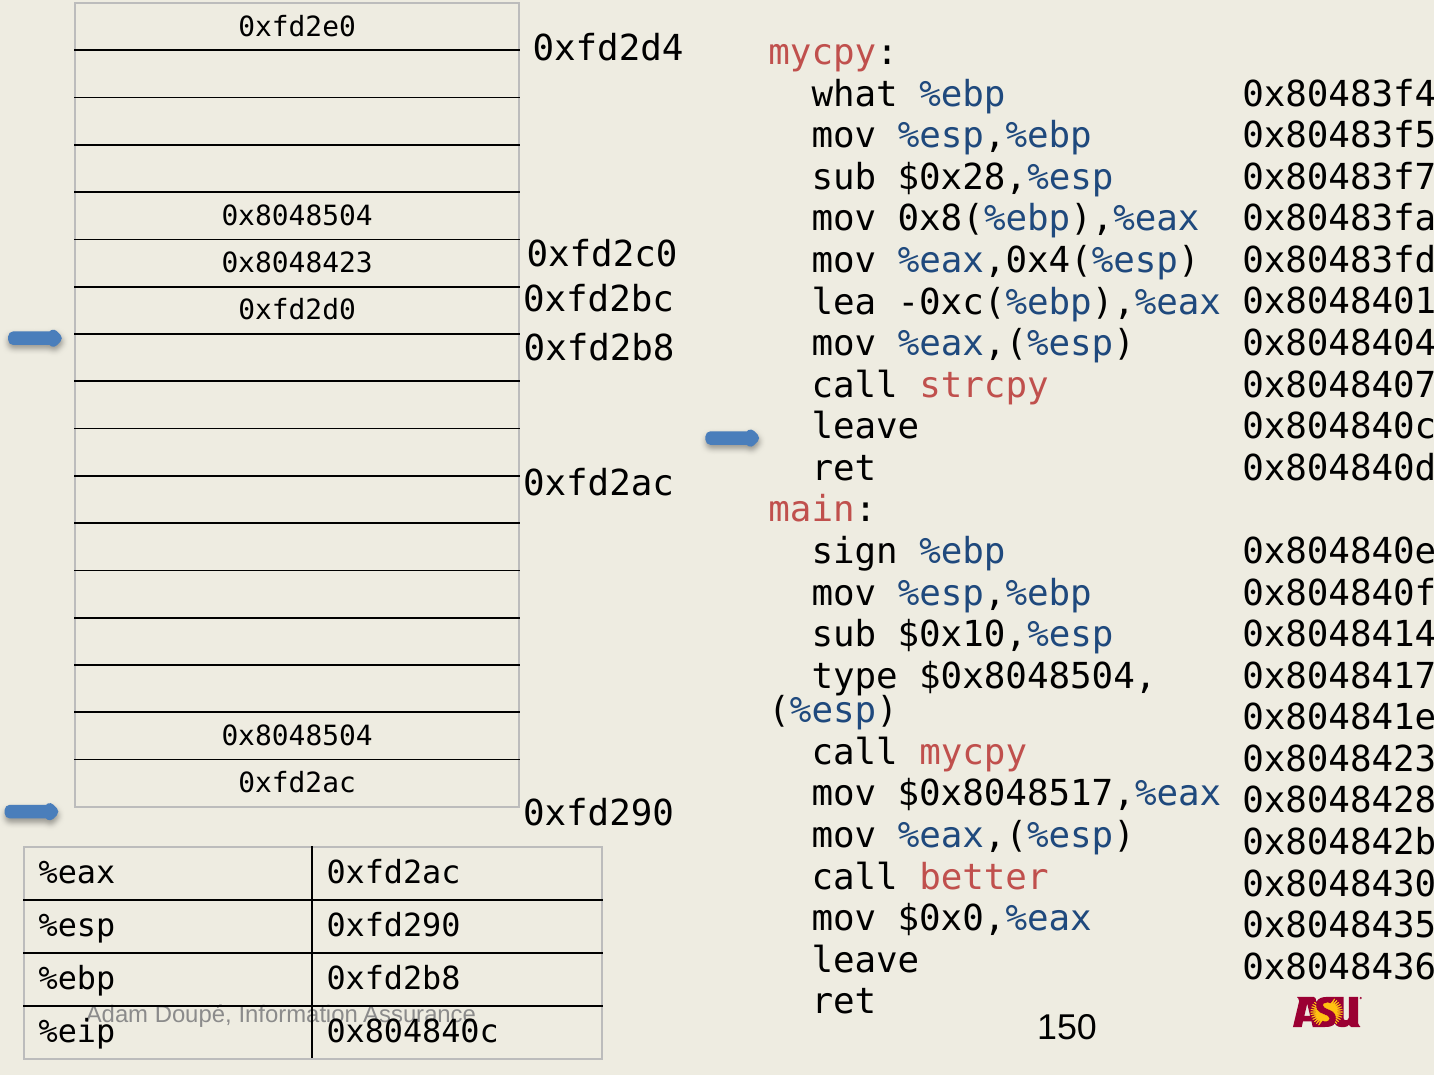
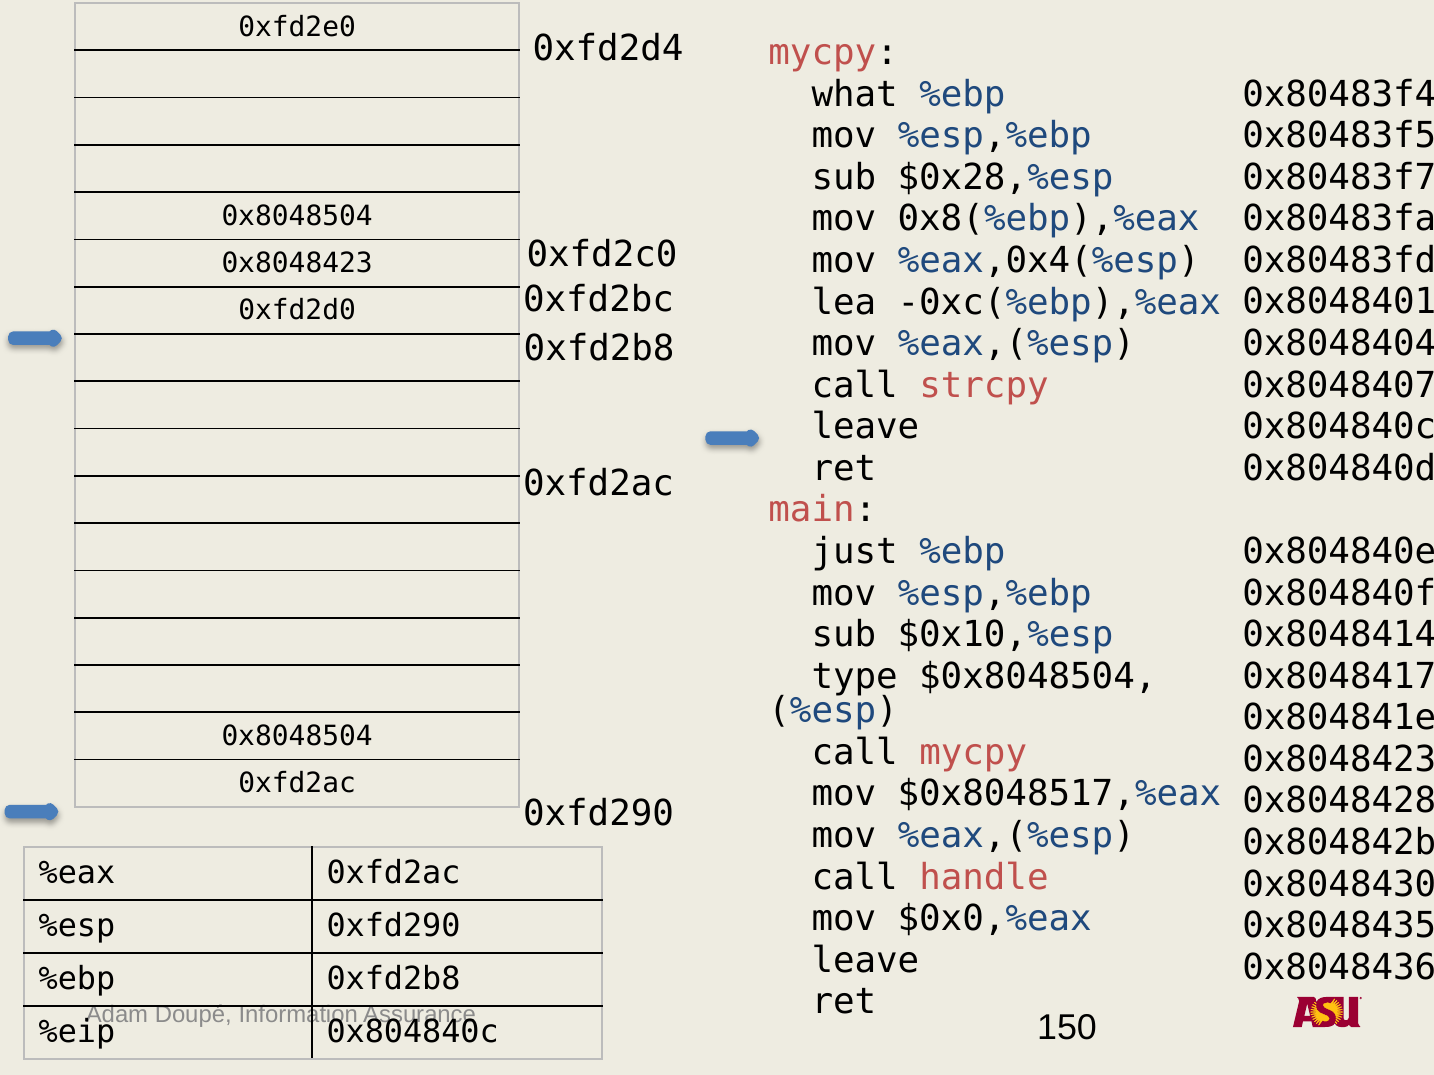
sign: sign -> just (855, 552)
better: better -> handle (984, 878)
